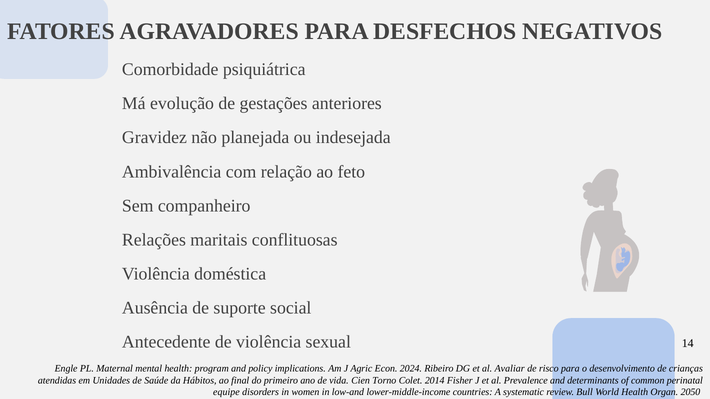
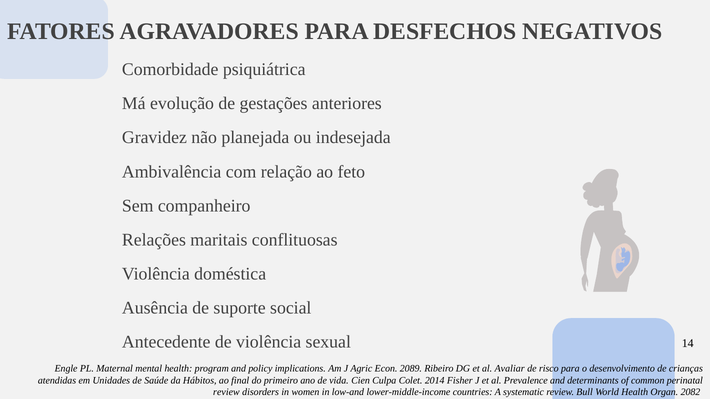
2024: 2024 -> 2089 (411, 369)
Torno: Torno -> Culpa (384, 381)
equipe: equipe -> review (226, 393)
2050: 2050 -> 2082 (690, 393)
